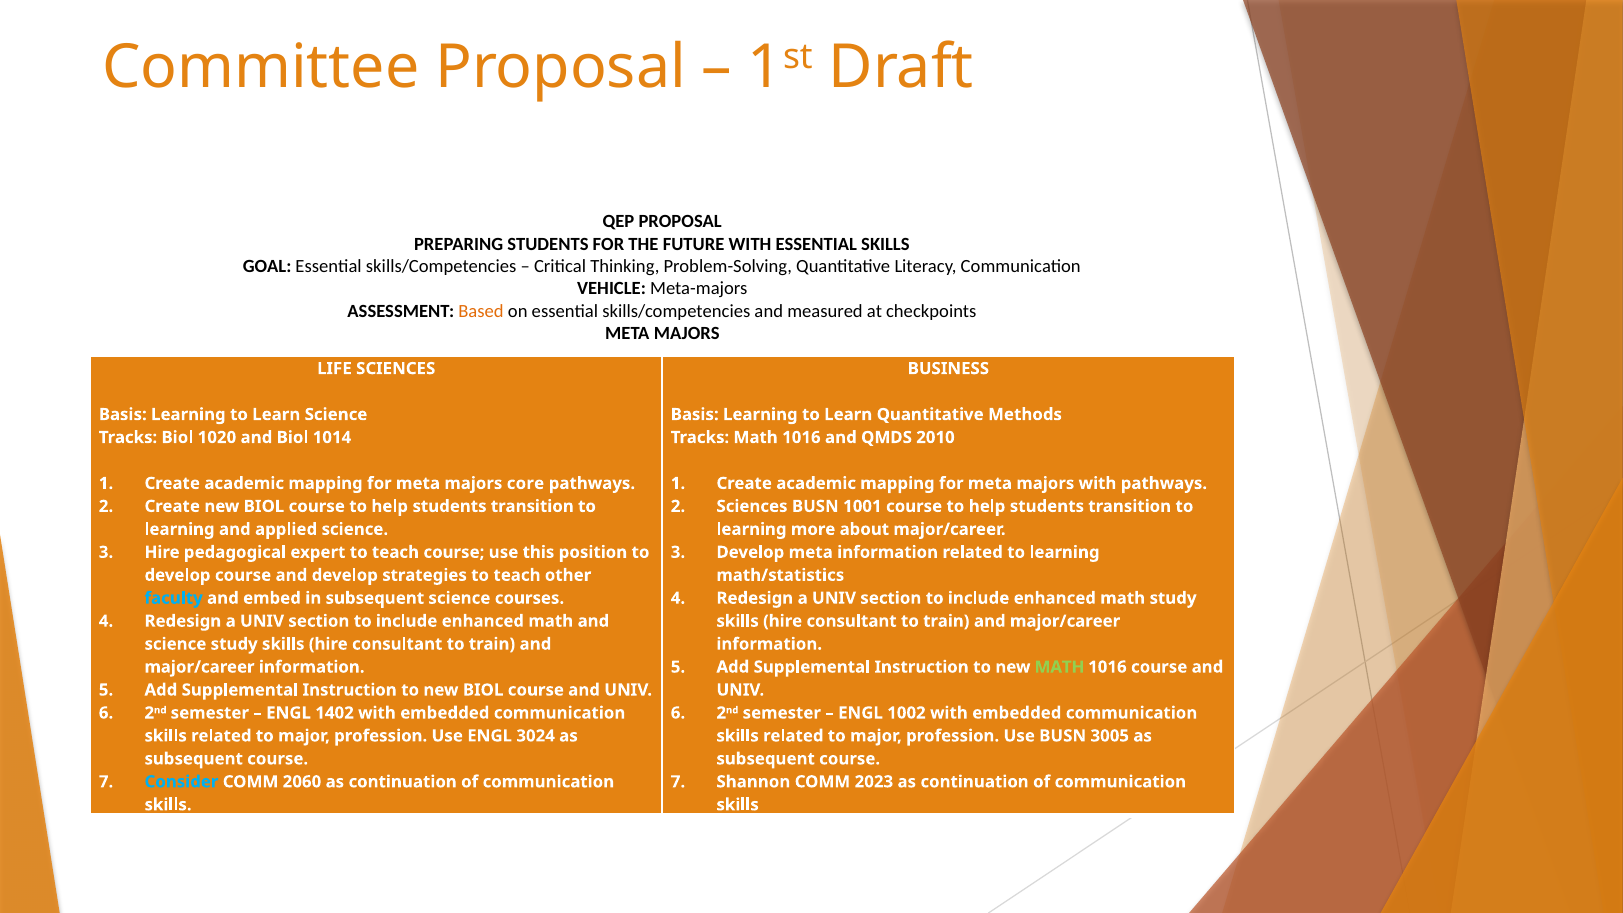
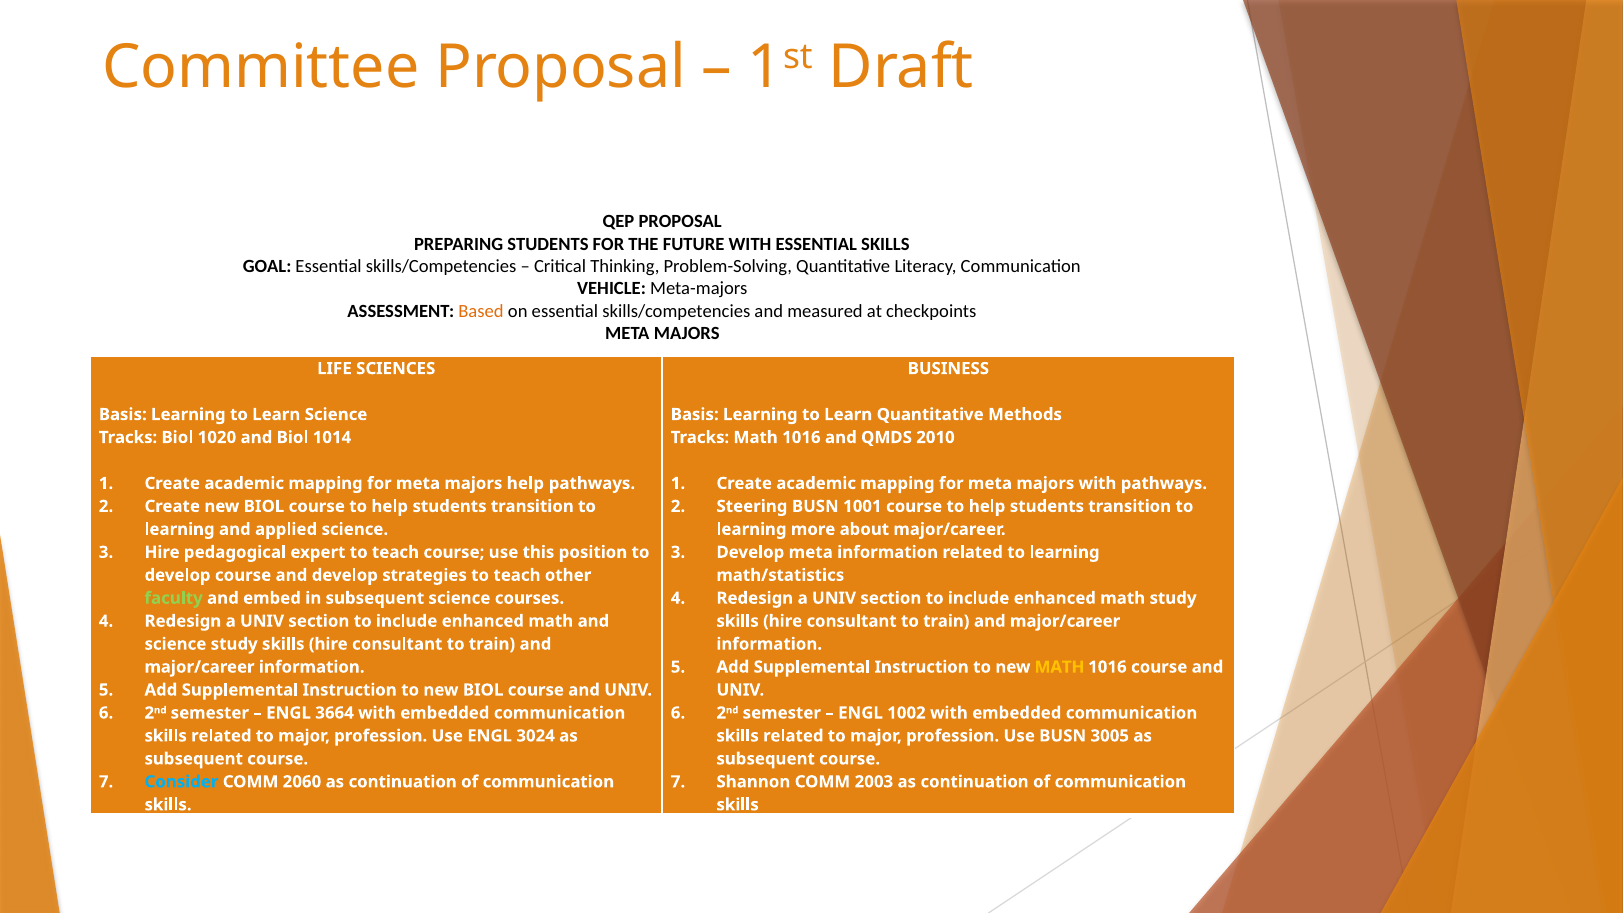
majors core: core -> help (525, 483)
Sciences: Sciences -> Steering (752, 506)
faculty colour: light blue -> light green (174, 598)
MATH colour: light green -> yellow (1059, 667)
1402: 1402 -> 3664 (335, 713)
2023: 2023 -> 2003 (874, 782)
